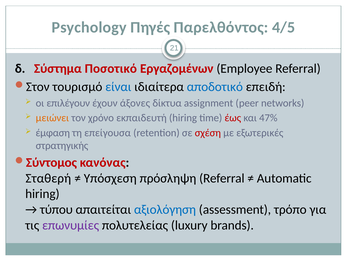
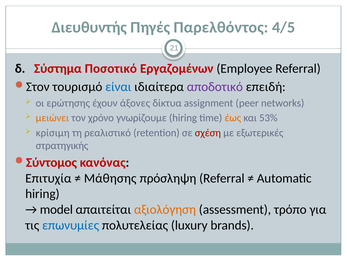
Psychology: Psychology -> Διευθυντής (89, 27)
αποδοτικό colour: blue -> purple (215, 87)
επιλέγουν: επιλέγουν -> ερώτησης (68, 103)
εκπαιδευτή: εκπαιδευτή -> γνωρίζουμε (141, 118)
έως colour: red -> orange (233, 118)
47%: 47% -> 53% (268, 118)
έμφαση: έμφαση -> κρίσιμη (53, 132)
επείγουσα: επείγουσα -> ρεαλιστικό (108, 132)
Σταθερή: Σταθερή -> Επιτυχία (48, 178)
Υπόσχεση: Υπόσχεση -> Μάθησης (110, 178)
τύπου: τύπου -> model (56, 209)
αξιολόγηση colour: blue -> orange (165, 209)
επωνυμίες colour: purple -> blue (71, 225)
